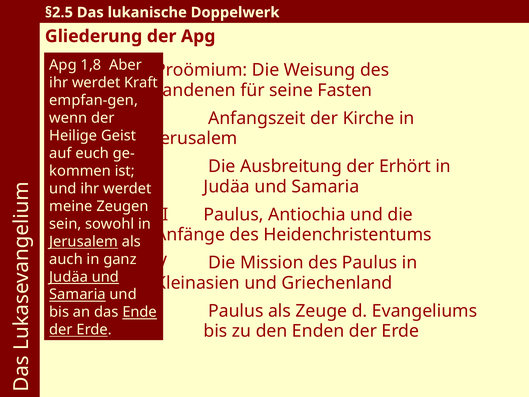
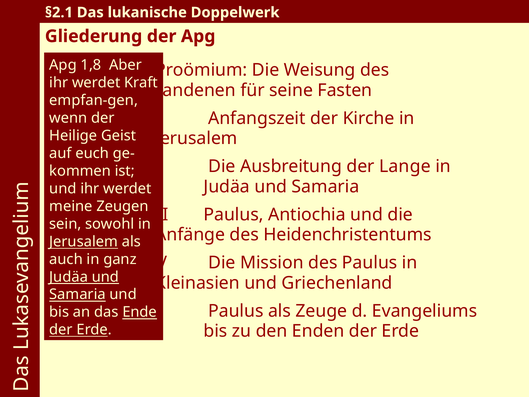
§2.5: §2.5 -> §2.1 (59, 12)
Erhört: Erhört -> Lange (405, 166)
